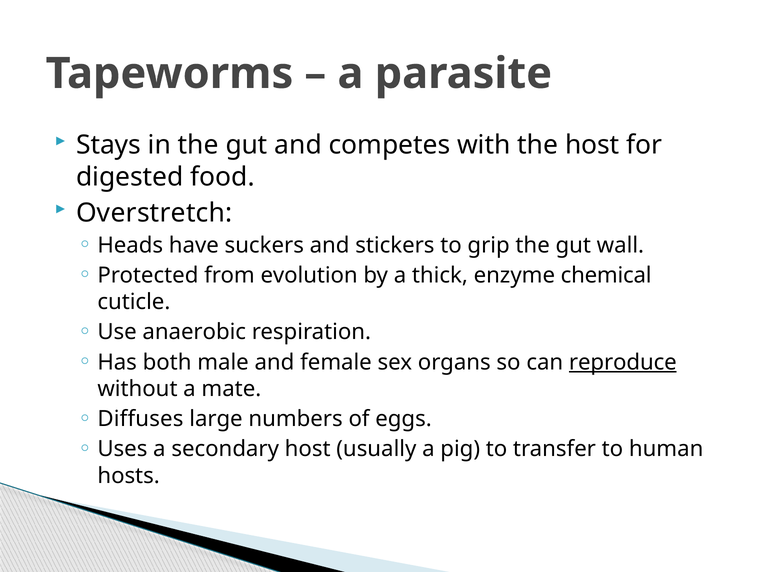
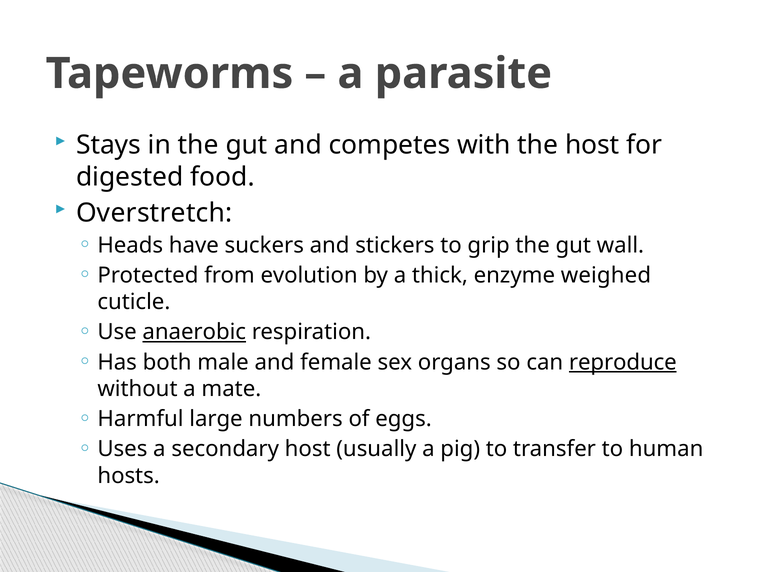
chemical: chemical -> weighed (606, 275)
anaerobic underline: none -> present (194, 332)
Diffuses: Diffuses -> Harmful (140, 419)
